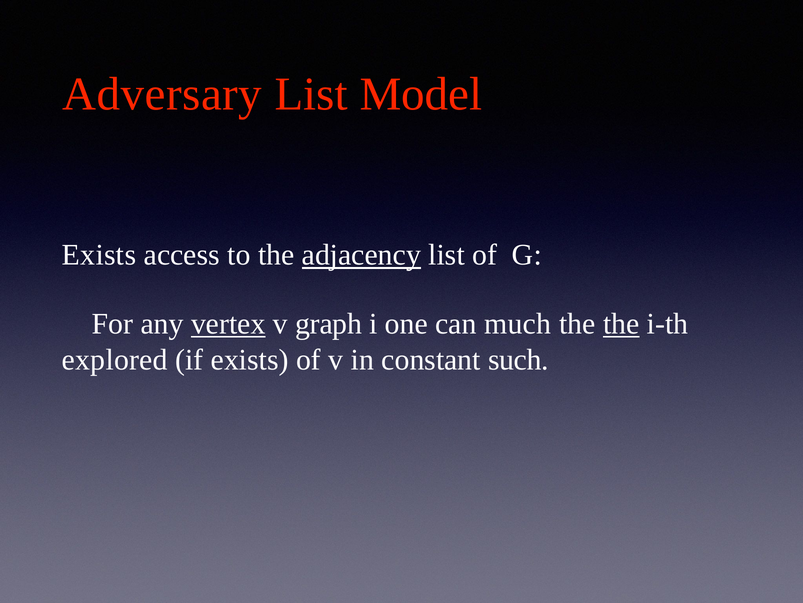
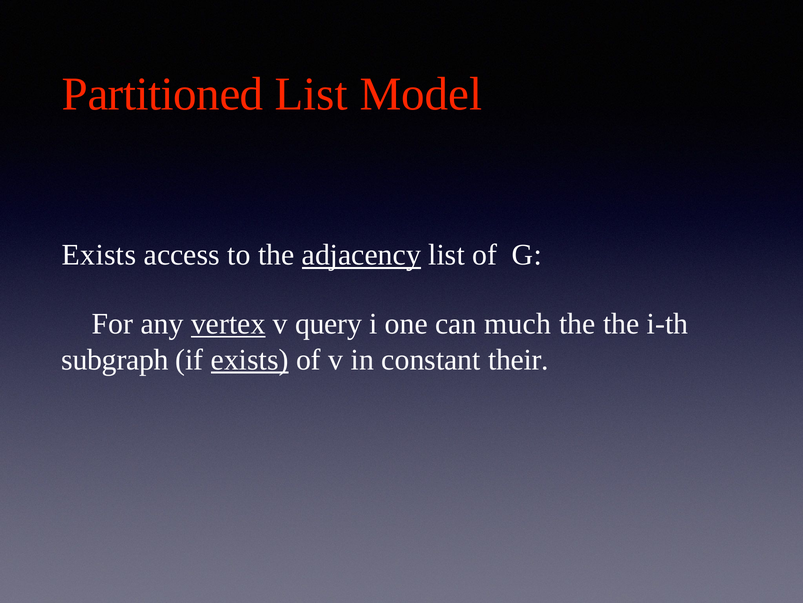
Adversary: Adversary -> Partitioned (163, 94)
graph: graph -> query (329, 324)
the underline: present -> none (621, 324)
explored: explored -> subgraph (115, 359)
exists underline: none -> present (250, 359)
such: such -> their (518, 359)
